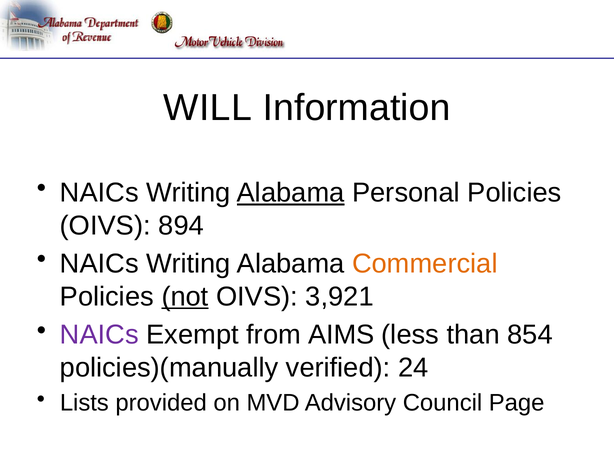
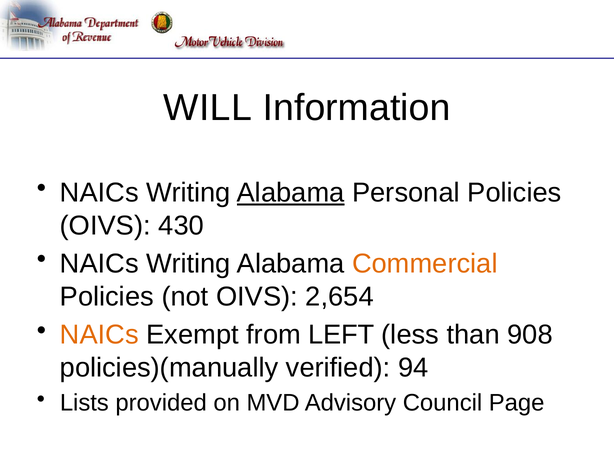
894: 894 -> 430 (181, 225)
not underline: present -> none (185, 296)
3,921: 3,921 -> 2,654 (340, 296)
NAICs colour: purple -> orange (99, 335)
AIMS: AIMS -> LEFT (341, 335)
854: 854 -> 908 (530, 335)
24: 24 -> 94 (413, 367)
